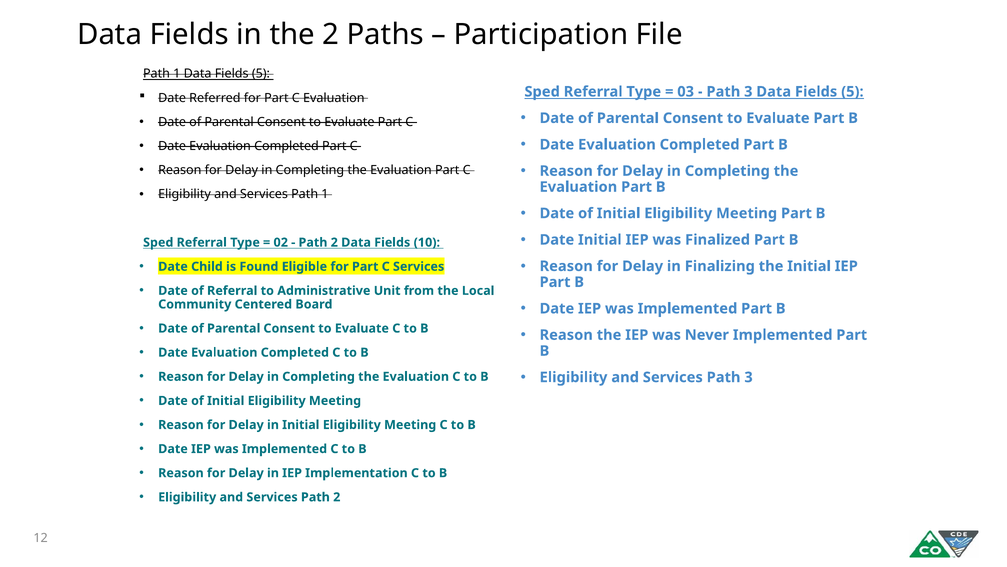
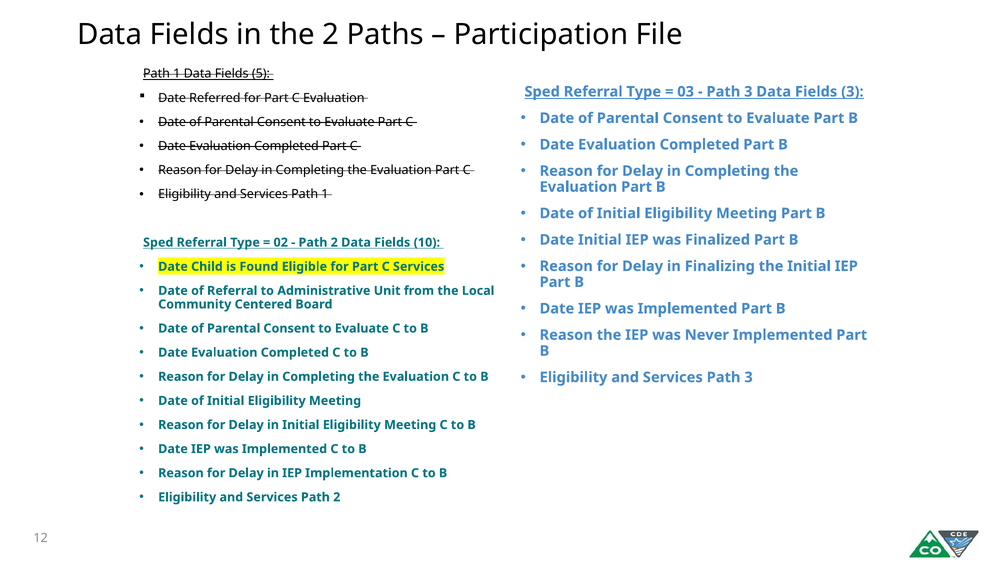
3 Data Fields 5: 5 -> 3 (852, 92)
